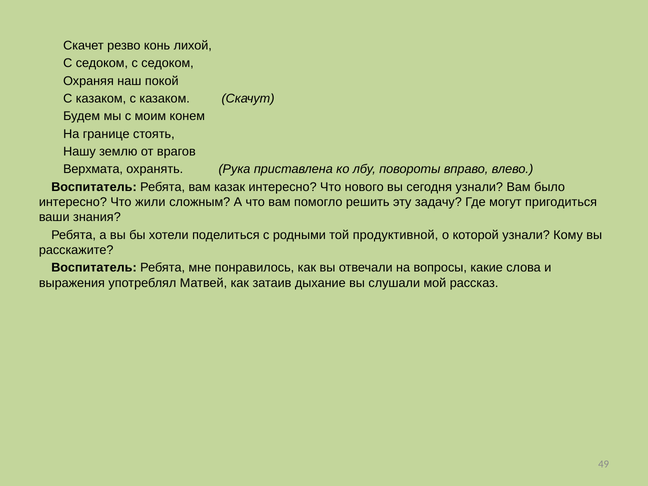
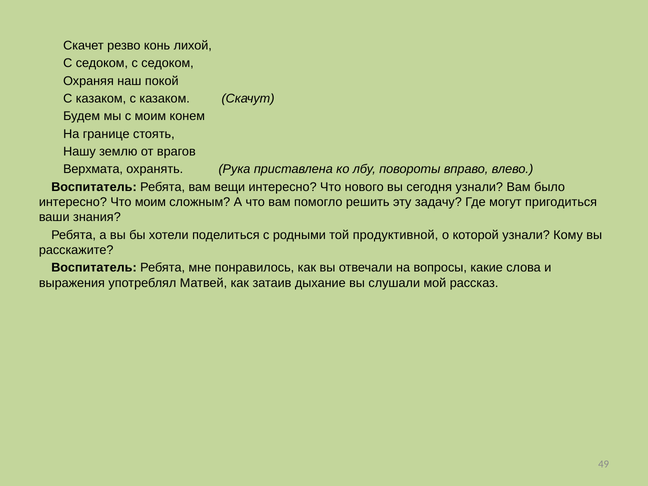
казак: казак -> вещи (230, 187)
Что жили: жили -> моим (150, 202)
